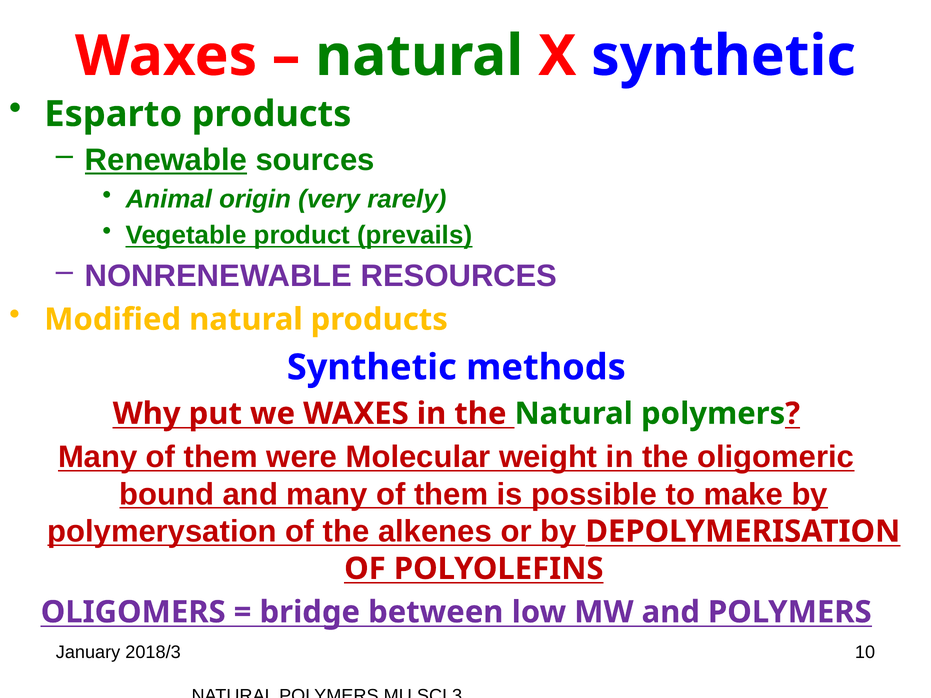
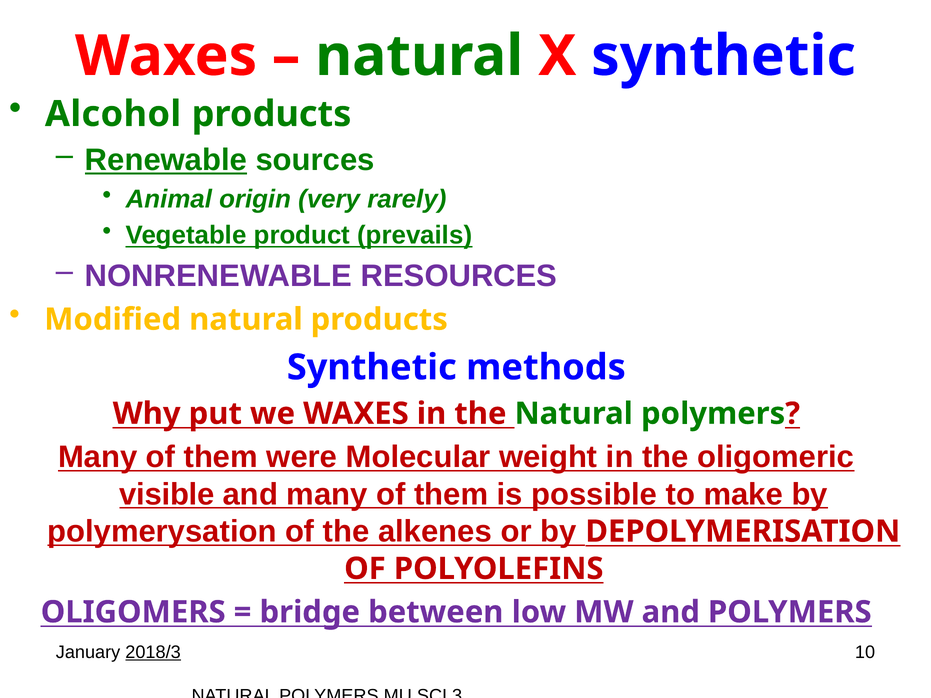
Esparto: Esparto -> Alcohol (113, 114)
bound: bound -> visible (167, 494)
2018/3 underline: none -> present (153, 653)
